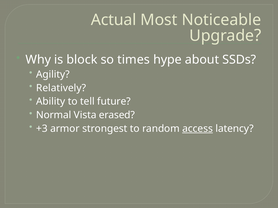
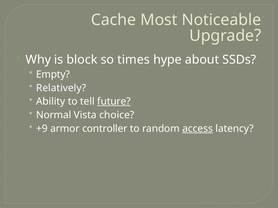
Actual: Actual -> Cache (113, 20)
Agility: Agility -> Empty (53, 75)
future underline: none -> present (114, 102)
erased: erased -> choice (117, 115)
+3: +3 -> +9 (42, 129)
strongest: strongest -> controller (105, 129)
